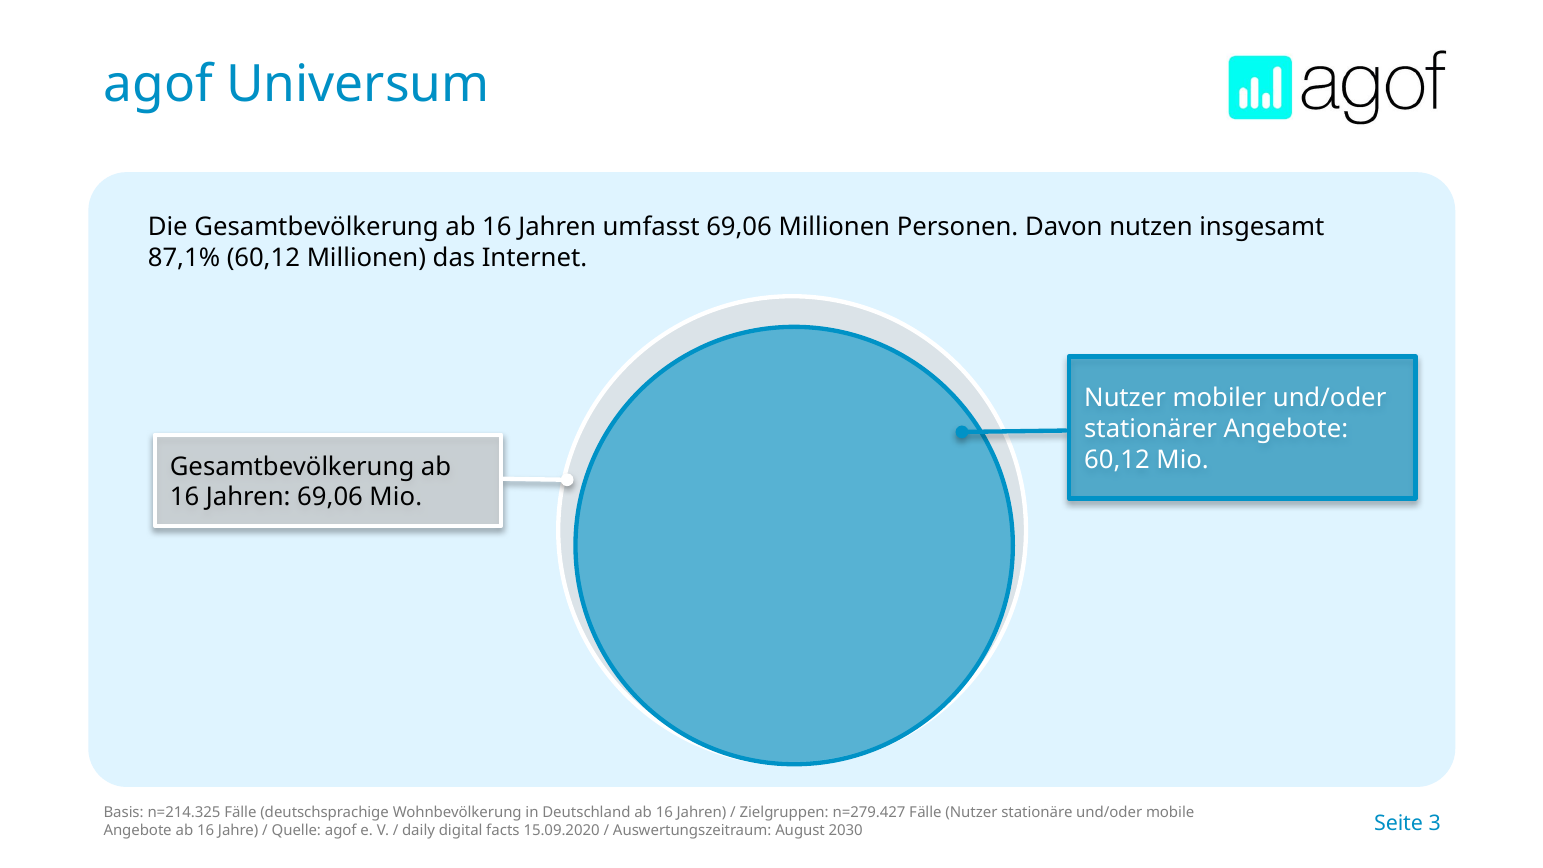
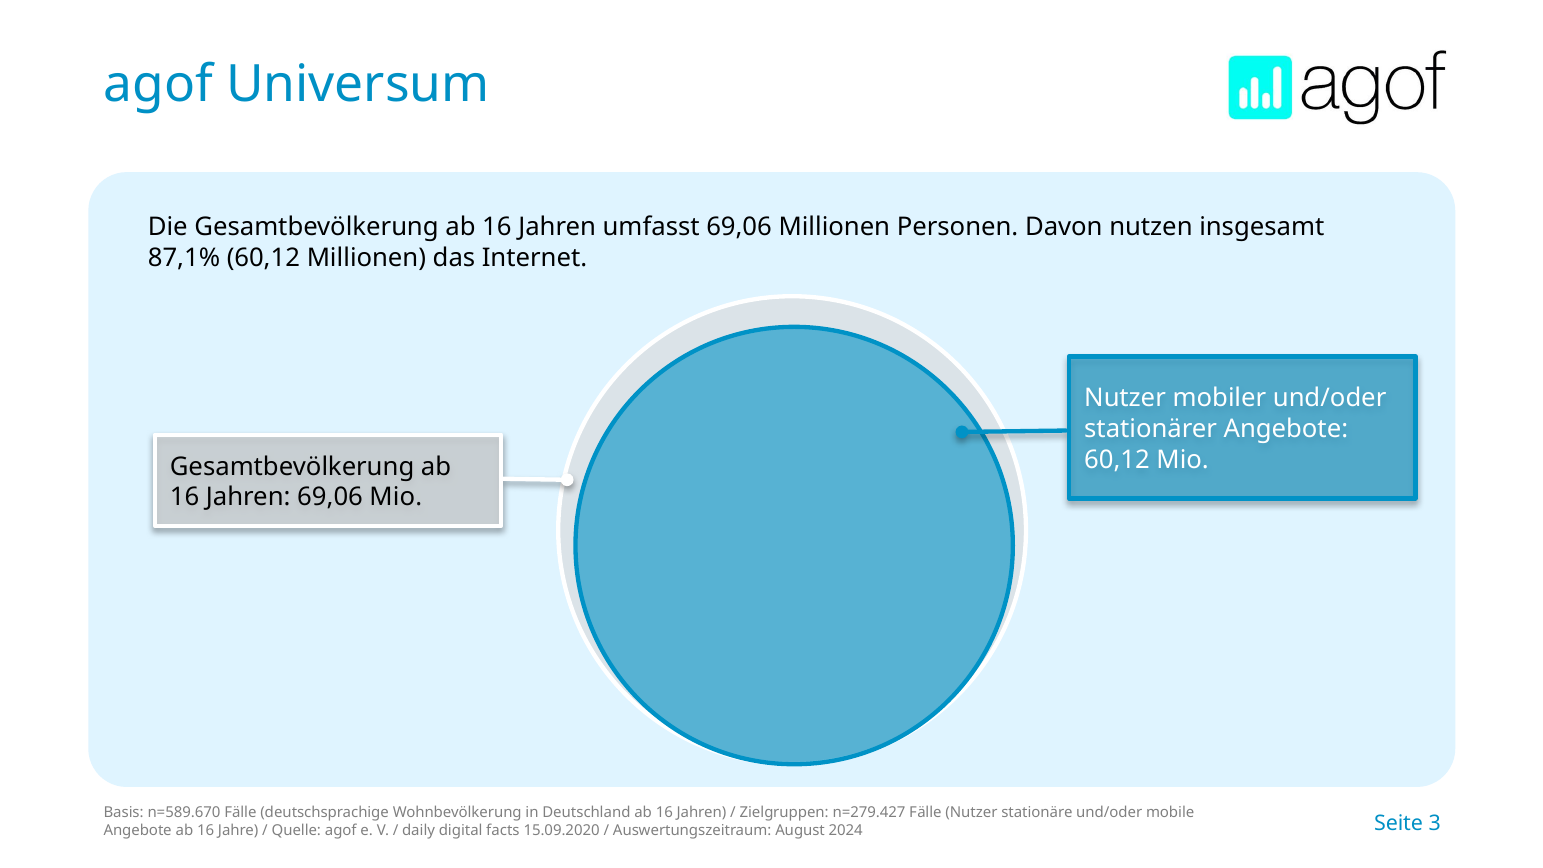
n=214.325: n=214.325 -> n=589.670 (184, 813)
2030: 2030 -> 2024 (846, 831)
